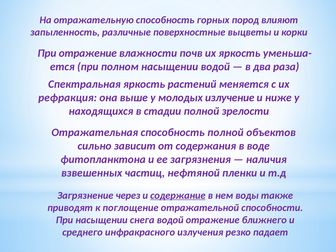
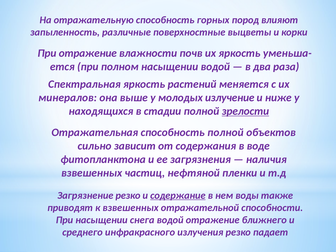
рефракция: рефракция -> минералов (68, 98)
зрелости underline: none -> present (245, 111)
Загрязнение через: через -> резко (128, 195)
к поглощение: поглощение -> взвешенных (131, 208)
